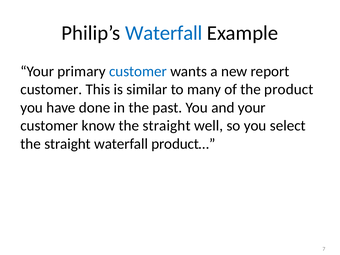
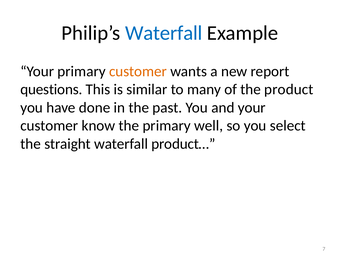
customer colour: blue -> orange (138, 71)
customer: customer -> questions (51, 89)
know the straight: straight -> primary (167, 126)
